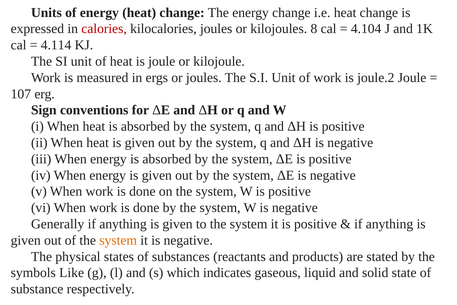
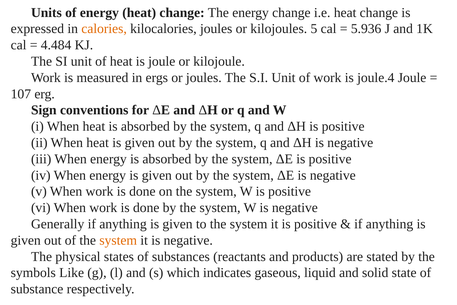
calories colour: red -> orange (104, 29)
8: 8 -> 5 (314, 29)
4.104: 4.104 -> 5.936 (366, 29)
4.114: 4.114 -> 4.484 (56, 45)
joule.2: joule.2 -> joule.4 (376, 78)
